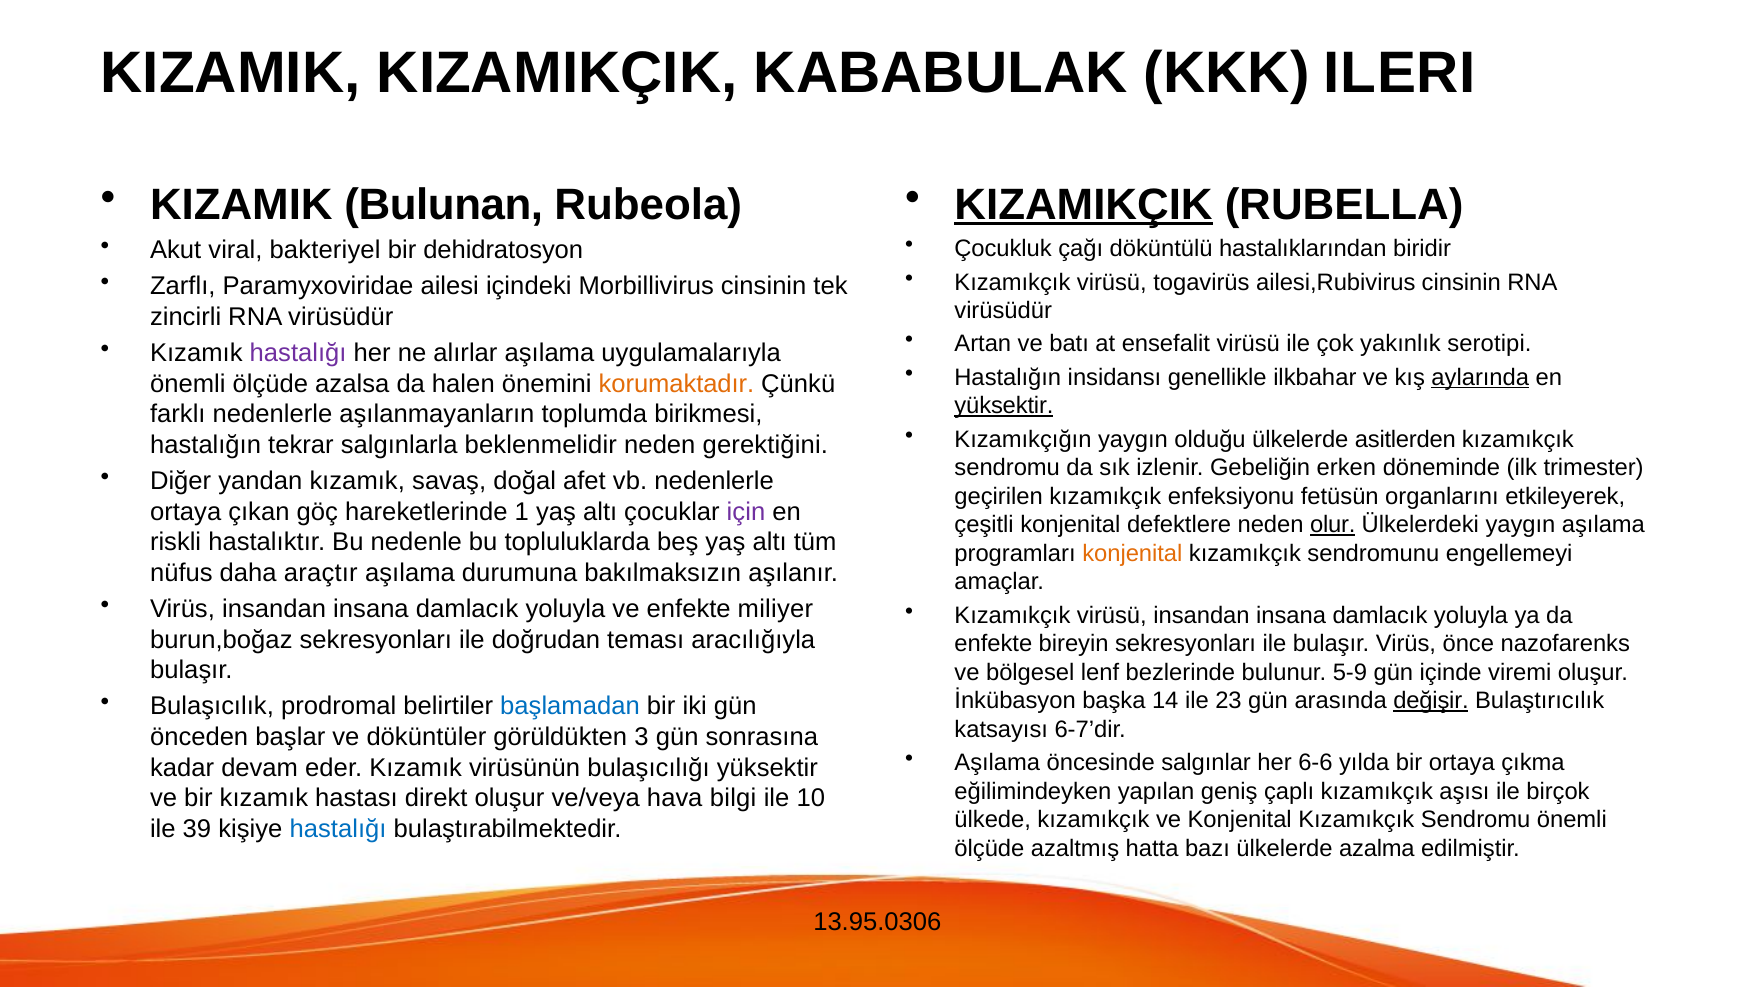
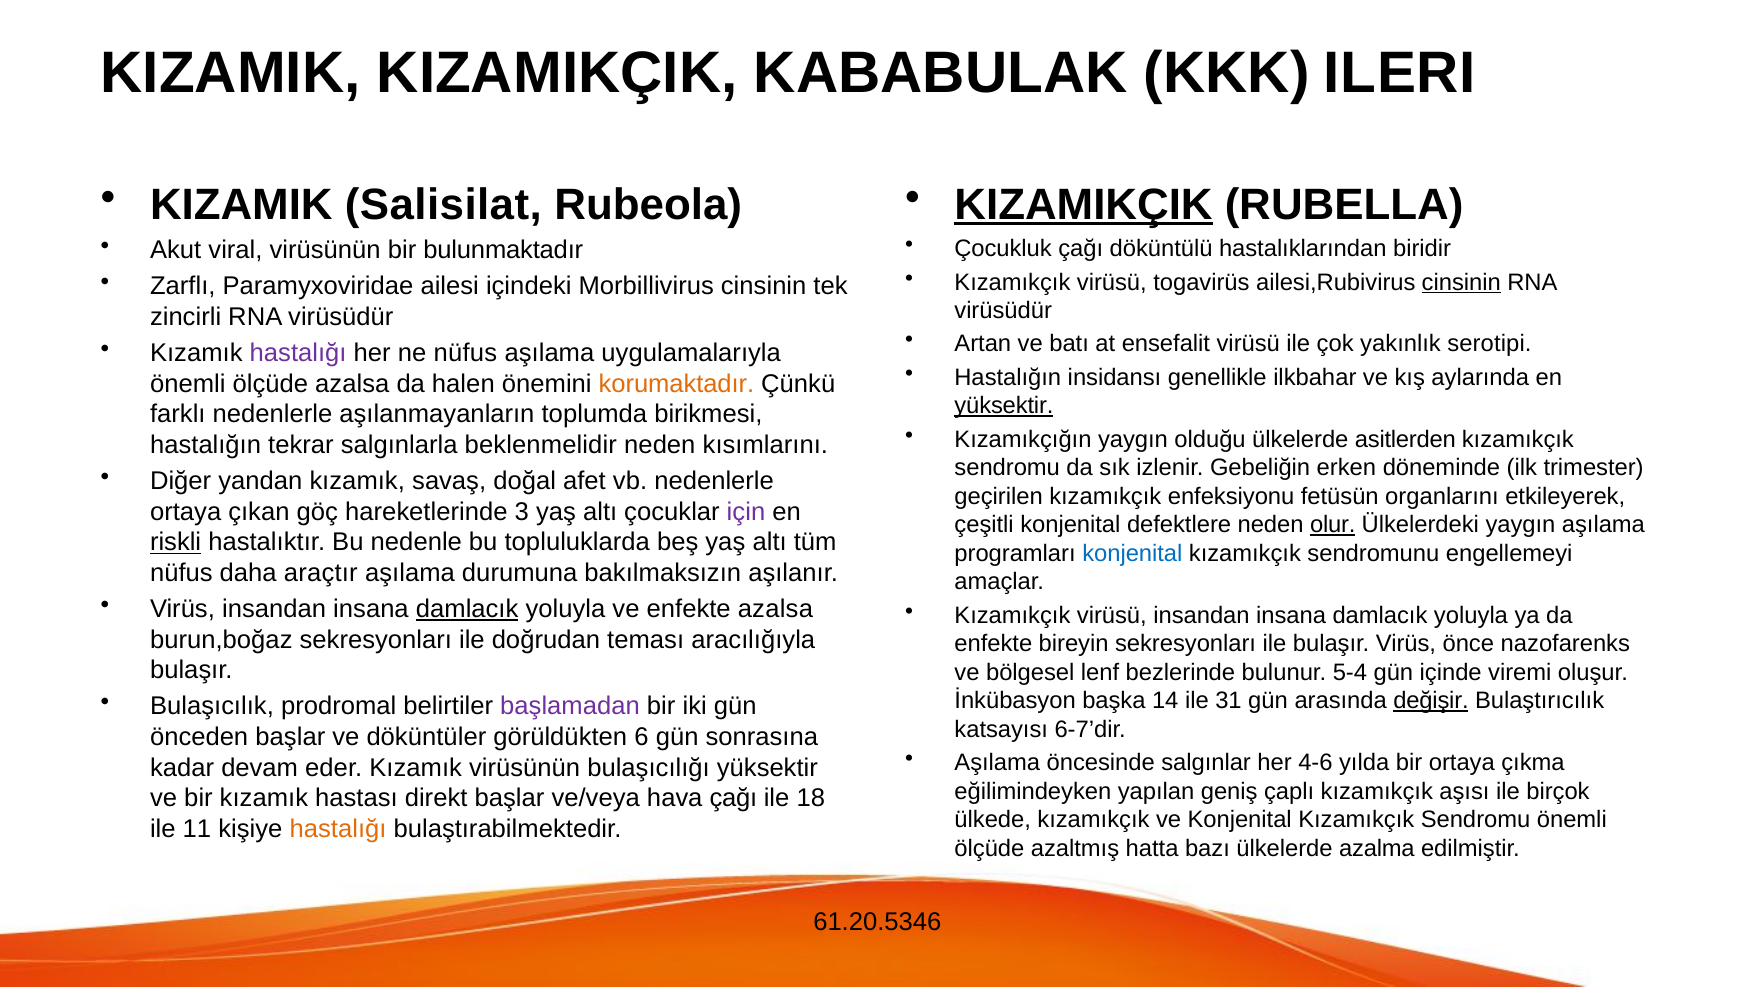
Bulunan: Bulunan -> Salisilat (443, 205)
viral bakteriyel: bakteriyel -> virüsünün (325, 250)
dehidratosyon: dehidratosyon -> bulunmaktadır (503, 250)
cinsinin underline: none -> present (1461, 282)
ne alırlar: alırlar -> nüfus (465, 353)
aylarında underline: present -> none (1480, 377)
gerektiğini: gerektiğini -> kısımlarını (765, 445)
1: 1 -> 3 (522, 512)
riskli underline: none -> present (176, 542)
konjenital colour: orange -> blue (1132, 554)
damlacık underline: none -> present (467, 609)
enfekte miliyer: miliyer -> azalsa (775, 609)
5-9: 5-9 -> 5-4 (1350, 673)
23: 23 -> 31 (1228, 701)
başlamadan colour: blue -> purple (570, 706)
3: 3 -> 6 (641, 737)
6-6: 6-6 -> 4-6 (1315, 763)
direkt oluşur: oluşur -> başlar (510, 799)
hava bilgi: bilgi -> çağı (733, 799)
10: 10 -> 18 (811, 799)
39: 39 -> 11 (197, 829)
hastalığı colour: blue -> orange (338, 829)
13.95.0306: 13.95.0306 -> 61.20.5346 (877, 923)
